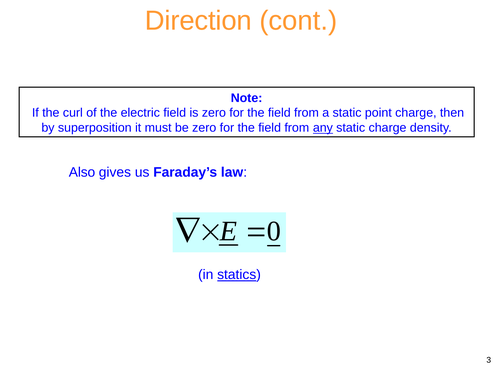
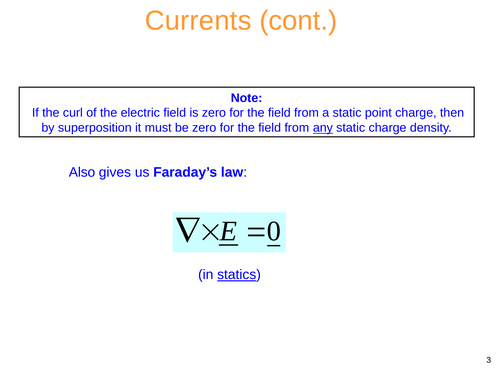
Direction: Direction -> Currents (198, 21)
